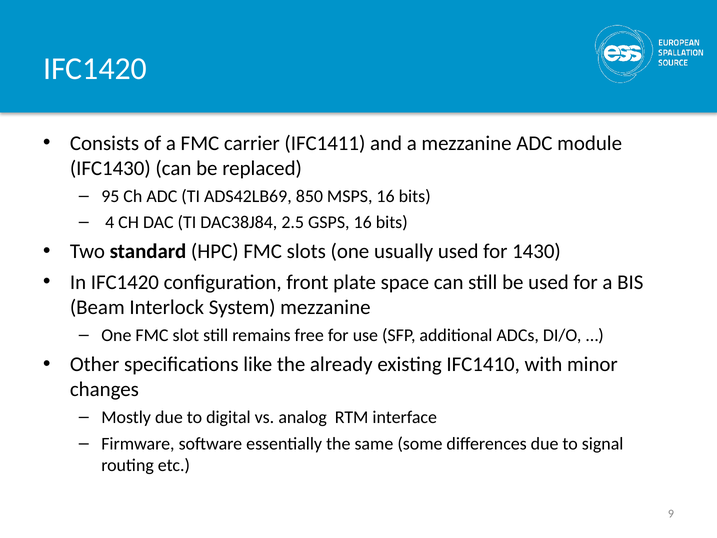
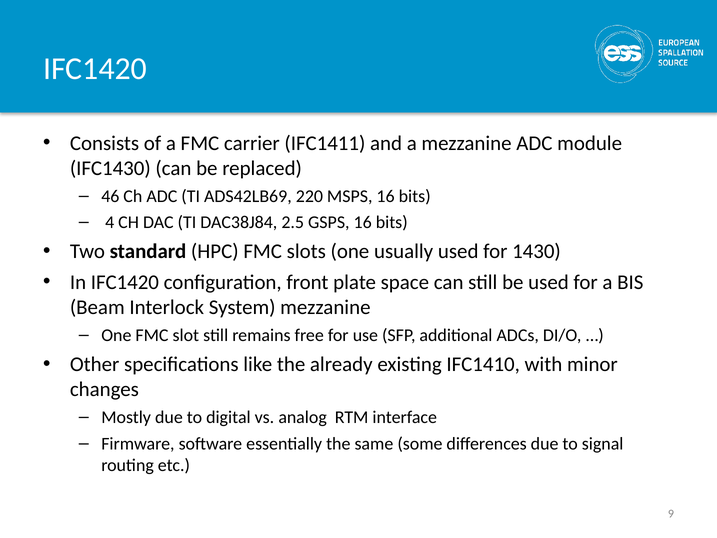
95: 95 -> 46 (110, 196)
850: 850 -> 220 (309, 196)
